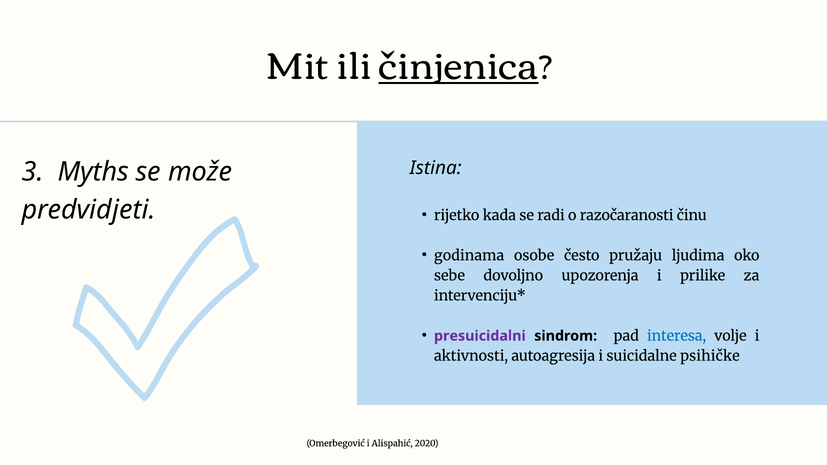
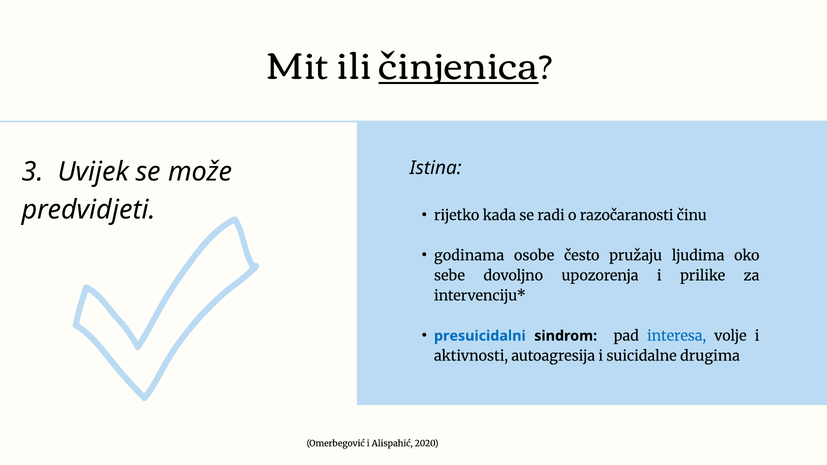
Myths: Myths -> Uvijek (93, 172)
presuicidalni colour: purple -> blue (480, 336)
psihičke: psihičke -> drugima (710, 356)
